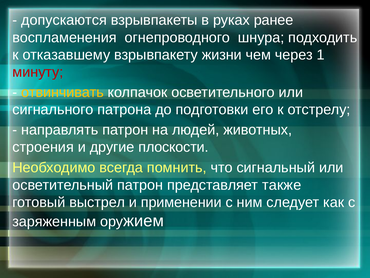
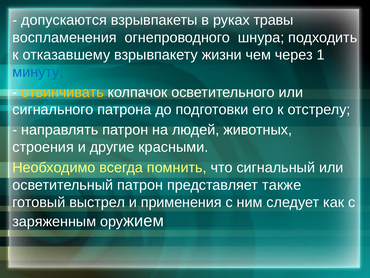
ранее: ранее -> травы (274, 20)
минуту colour: red -> blue (38, 72)
плоскости: плоскости -> красными (173, 147)
применении: применении -> применения (181, 202)
